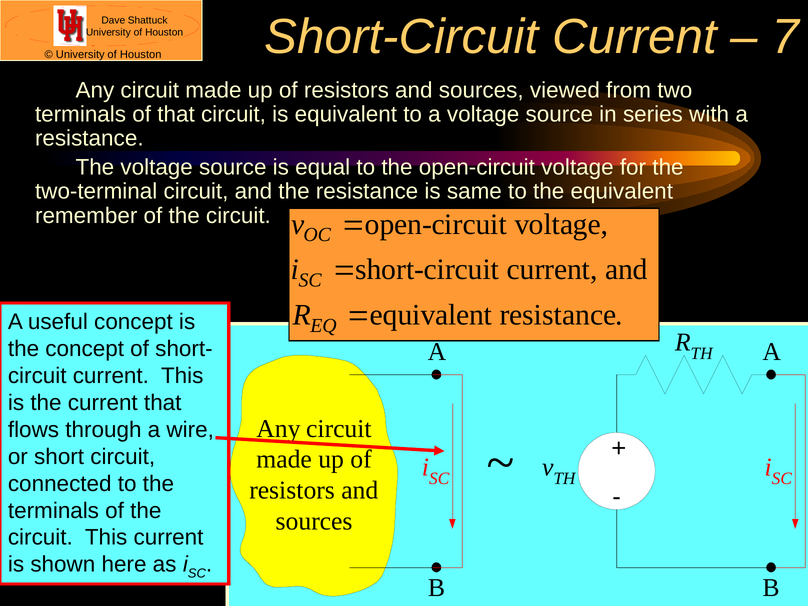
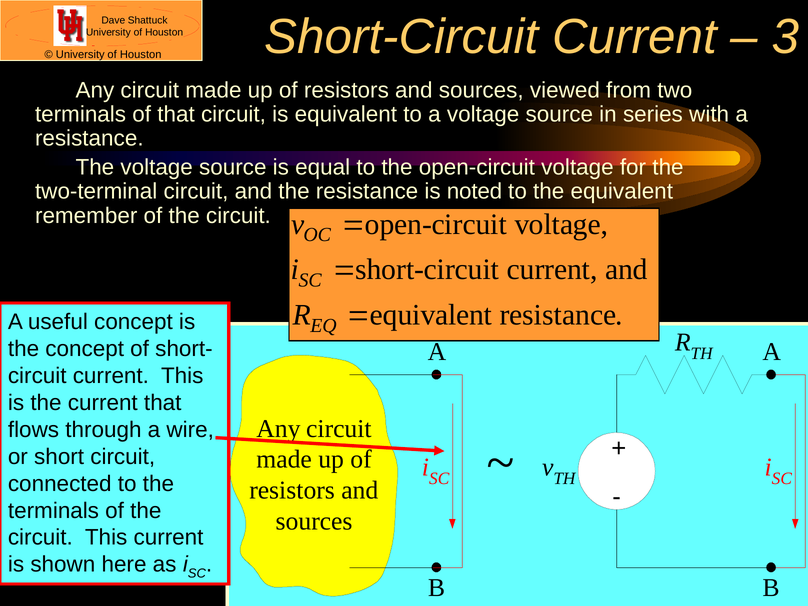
7: 7 -> 3 (785, 37)
same: same -> noted (474, 192)
